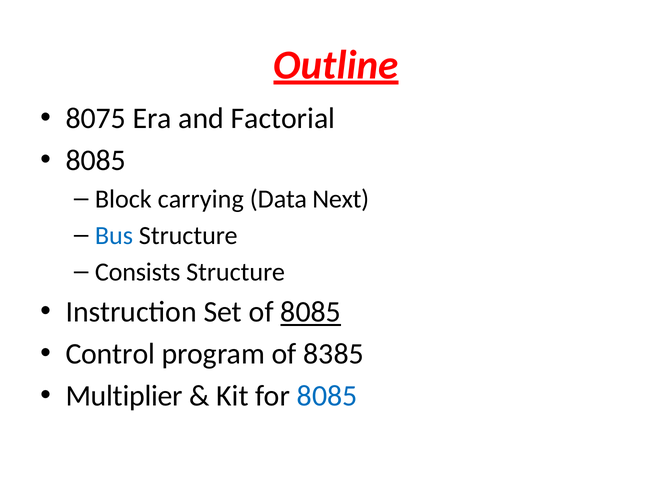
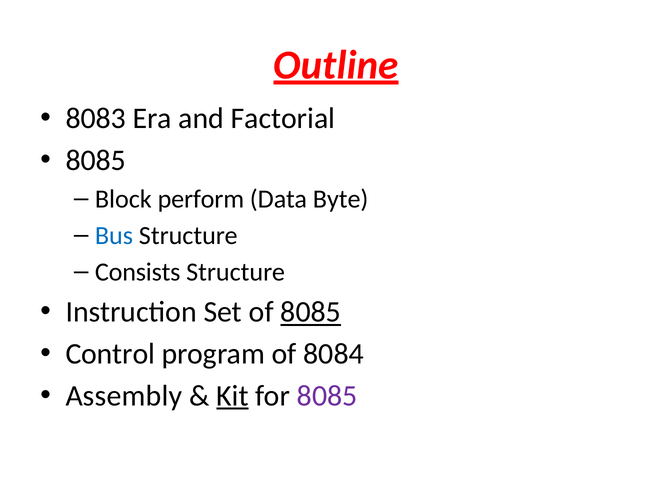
8075: 8075 -> 8083 (96, 119)
carrying: carrying -> perform (201, 199)
Next: Next -> Byte (341, 199)
8385: 8385 -> 8084 (334, 354)
Multiplier: Multiplier -> Assembly (124, 396)
Kit underline: none -> present (232, 396)
8085 colour: blue -> purple (327, 396)
